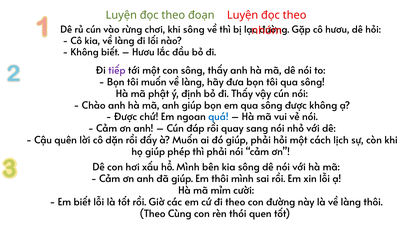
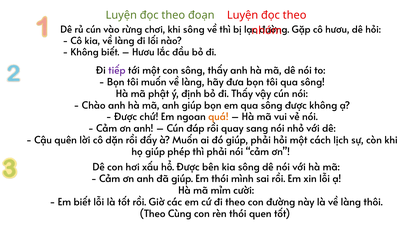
quá colour: blue -> orange (218, 117)
hổ Mình: Mình -> Được (188, 167)
Em thôi: thôi -> thói (220, 179)
